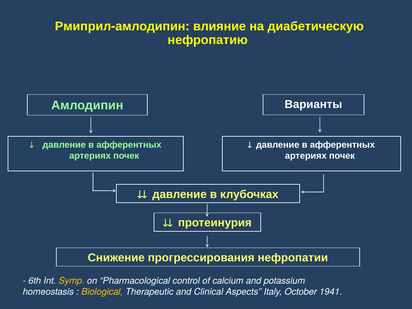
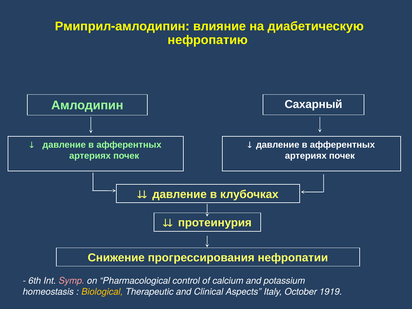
Варианты: Варианты -> Сахарный (313, 104)
Symp colour: yellow -> pink (72, 281)
1941: 1941 -> 1919 (331, 292)
